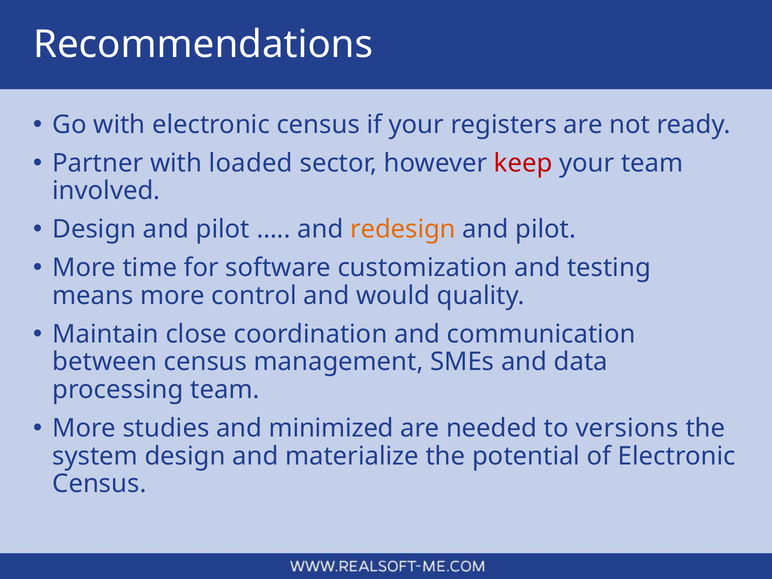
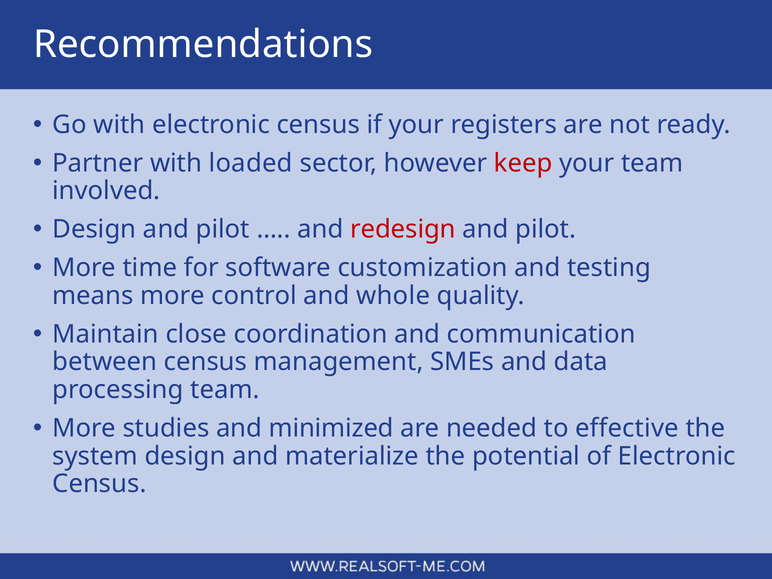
redesign colour: orange -> red (403, 229)
would: would -> whole (393, 296)
versions: versions -> effective (627, 428)
